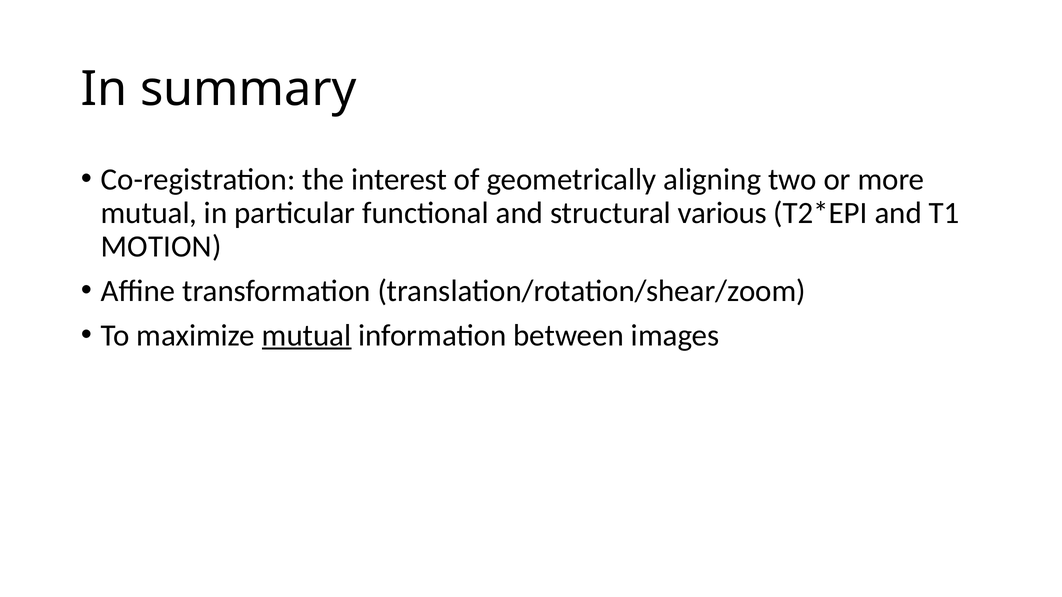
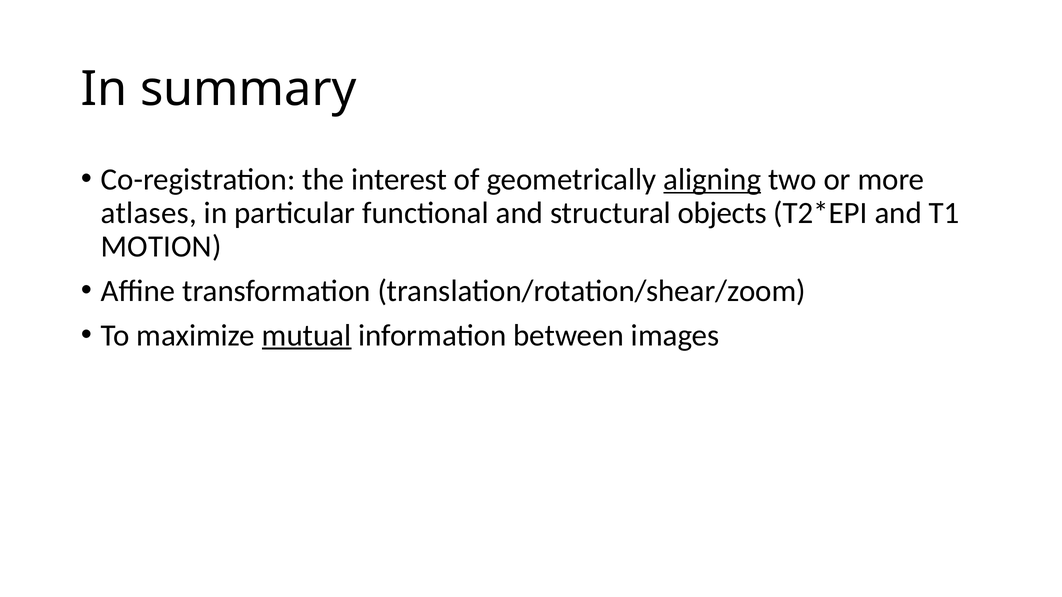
aligning underline: none -> present (712, 180)
mutual: mutual -> atlases (149, 213)
various: various -> objects (722, 213)
